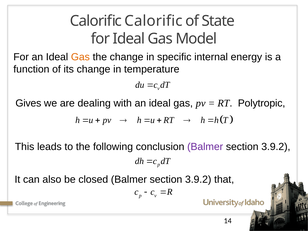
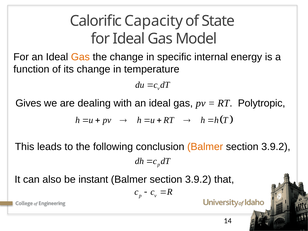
Calorific Calorific: Calorific -> Capacity (154, 21)
Balmer colour: purple -> orange (205, 147)
closed: closed -> instant (93, 179)
